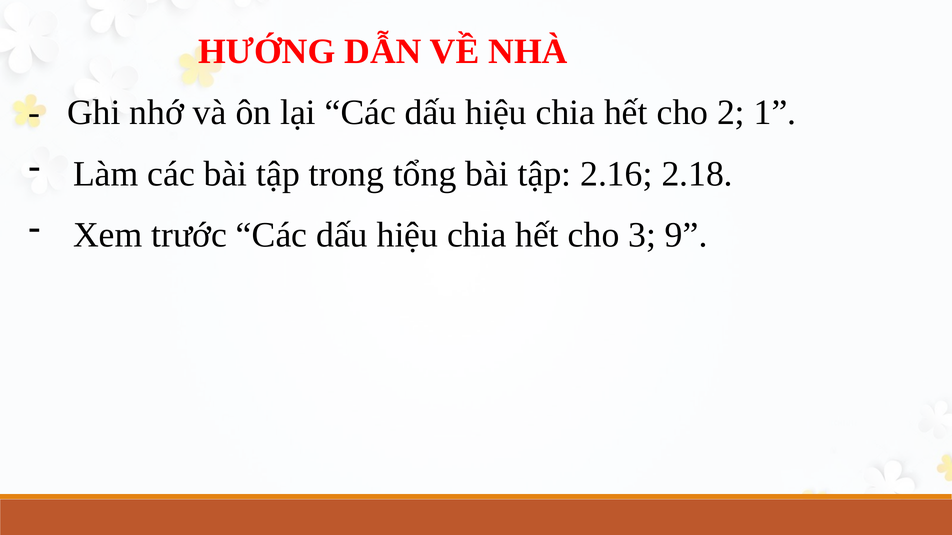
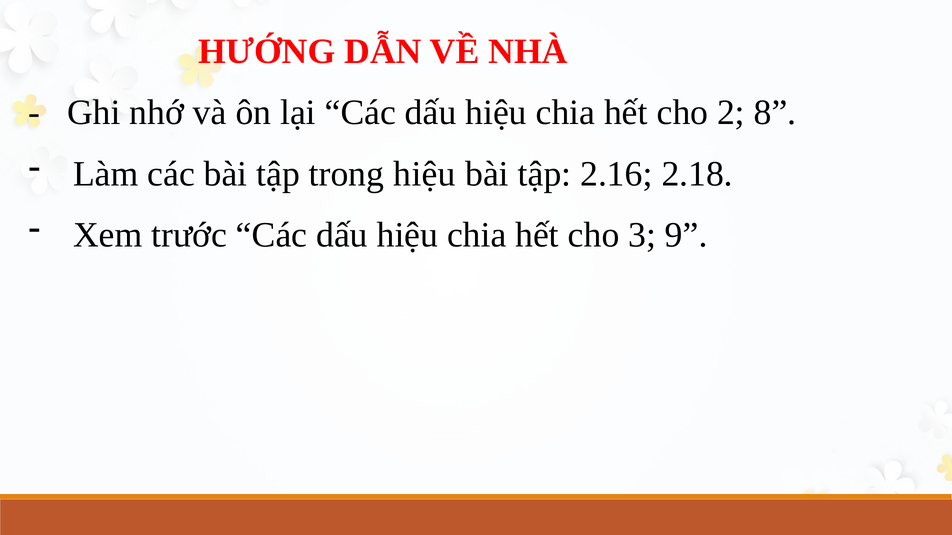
1: 1 -> 8 (775, 113)
trong tổng: tổng -> hiệu (425, 174)
